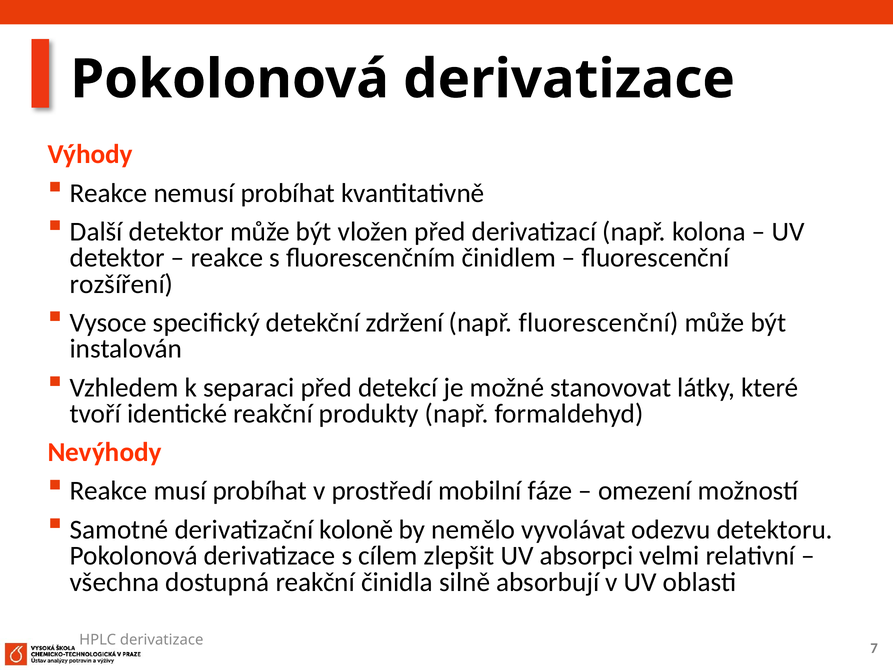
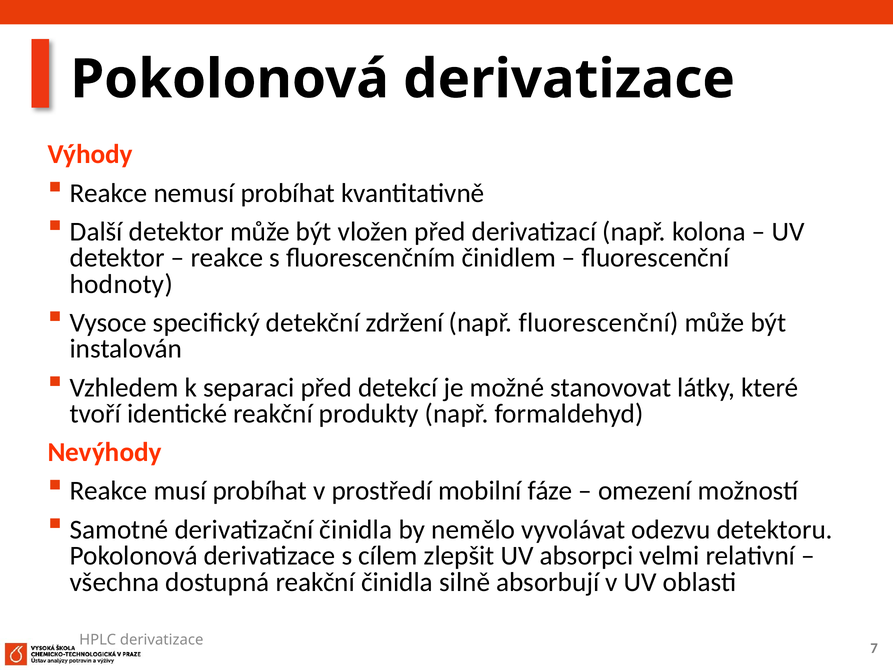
rozšíření: rozšíření -> hodnoty (121, 284)
derivatizační koloně: koloně -> činidla (356, 529)
